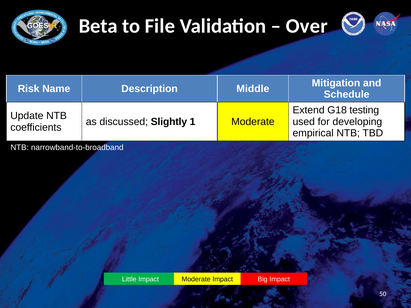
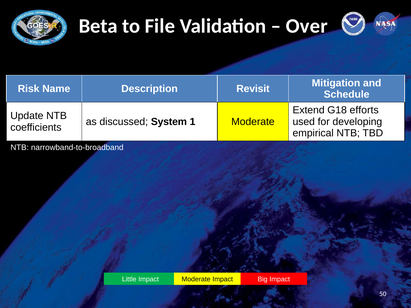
Middle: Middle -> Revisit (253, 89)
testing: testing -> efforts (364, 110)
Slightly: Slightly -> System (169, 122)
